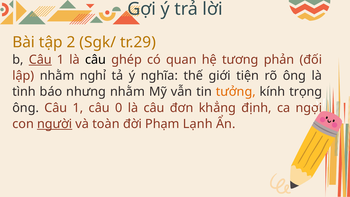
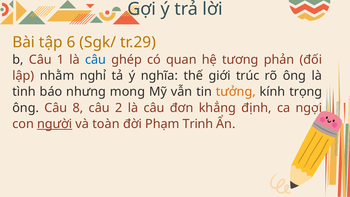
2: 2 -> 6 (71, 42)
Câu underline: present -> none (40, 60)
câu colour: black -> blue (96, 60)
tiện: tiện -> trúc (248, 76)
nhưng nhằm: nhằm -> mong (128, 92)
ông Câu 1: 1 -> 8 (78, 108)
0: 0 -> 2 (119, 108)
Lạnh: Lạnh -> Trinh (198, 124)
